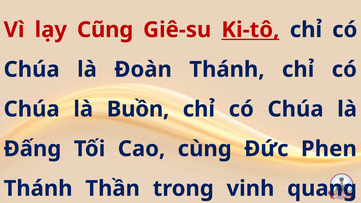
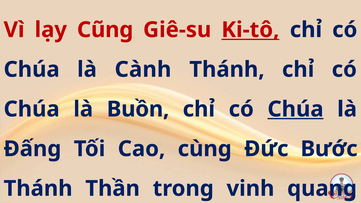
Đoàn: Đoàn -> Cành (143, 70)
Chúa underline: none -> present (296, 109)
Phen: Phen -> Bước (329, 149)
